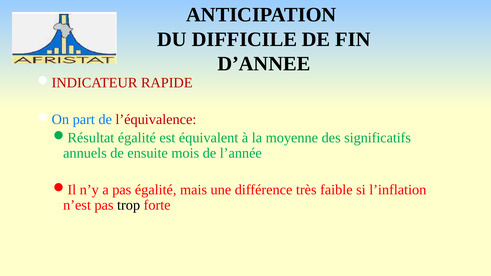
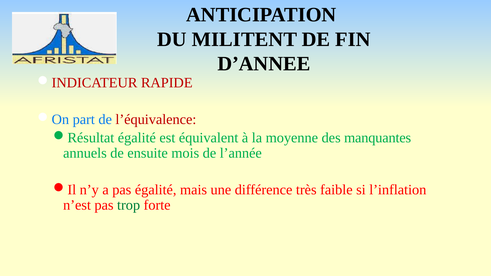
DIFFICILE: DIFFICILE -> MILITENT (244, 39)
significatifs: significatifs -> manquantes (378, 138)
trop colour: black -> green (129, 205)
